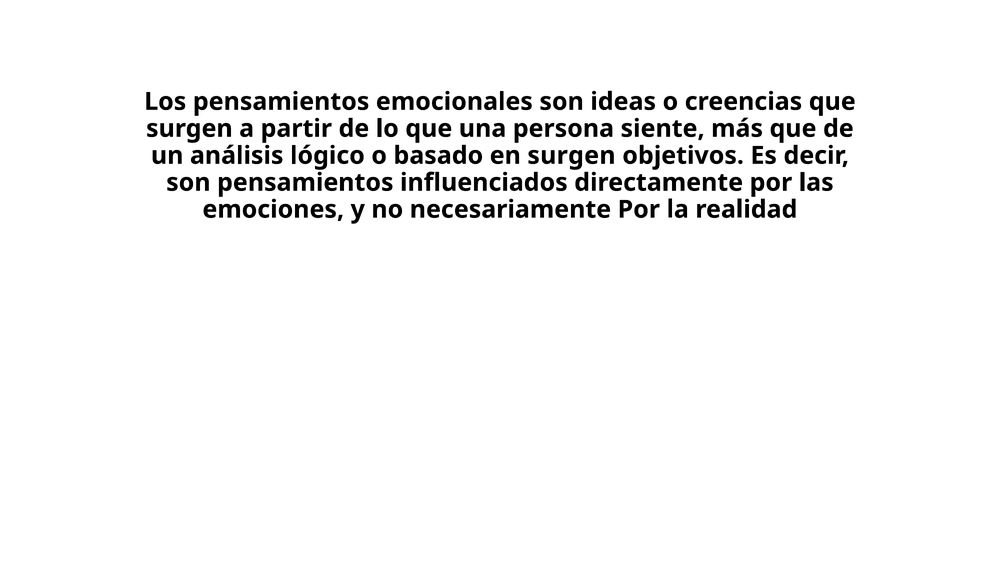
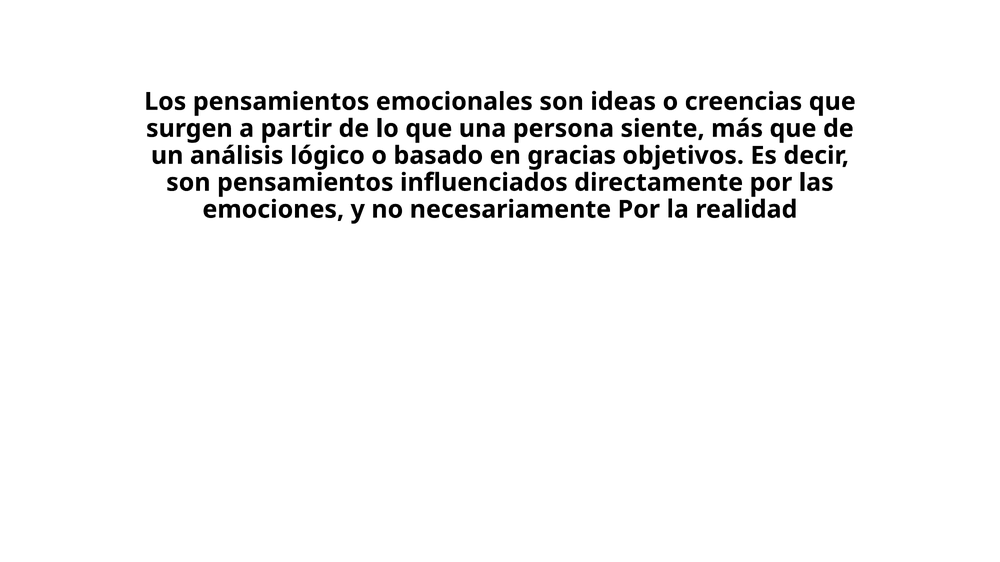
en surgen: surgen -> gracias (572, 156)
